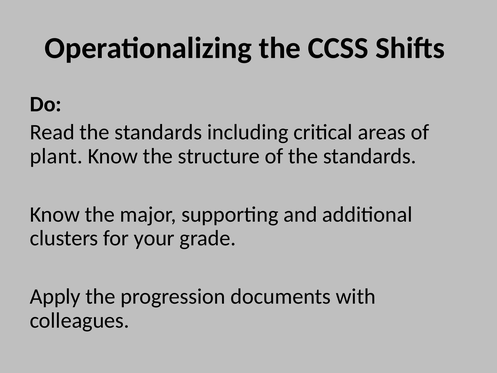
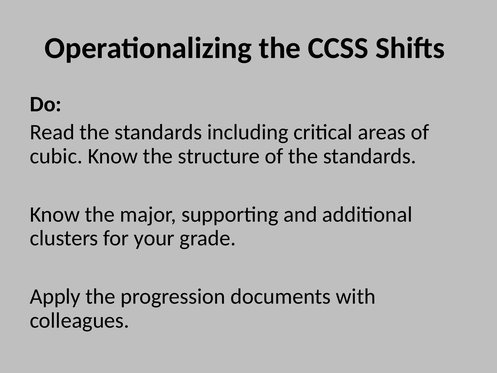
plant: plant -> cubic (56, 156)
